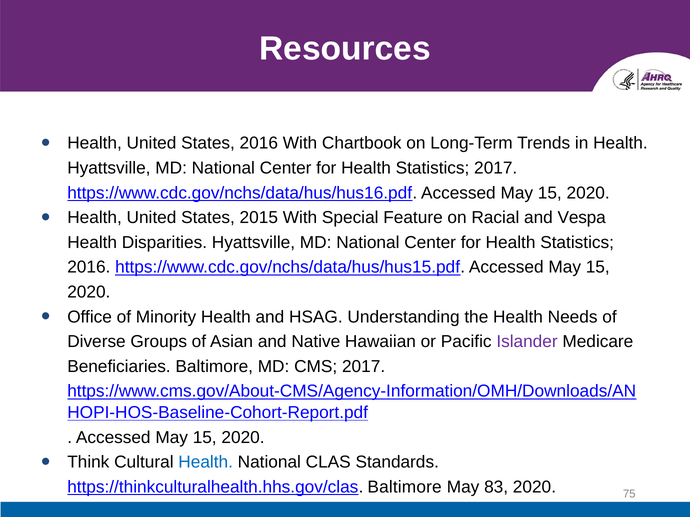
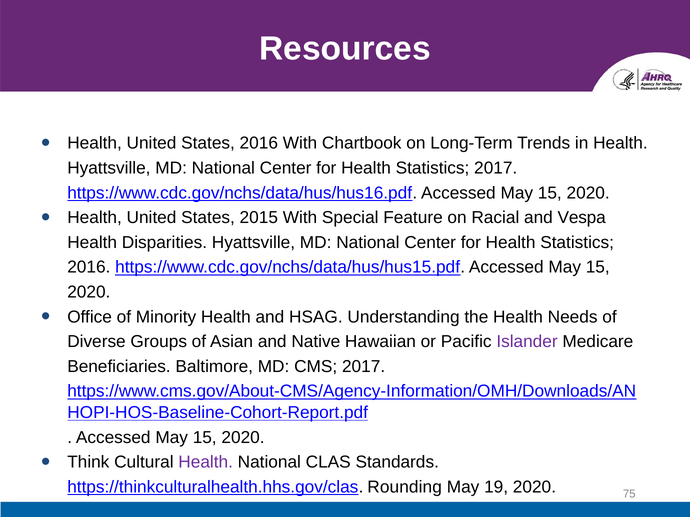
Health colour: blue -> purple (206, 463)
https://thinkculturalhealth.hhs.gov/clas Baltimore: Baltimore -> Rounding (405, 488)
83: 83 -> 19 (496, 488)
